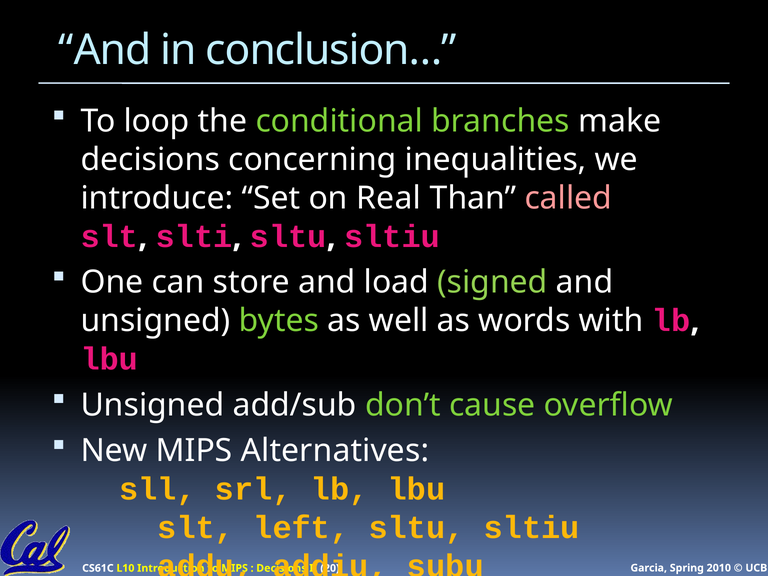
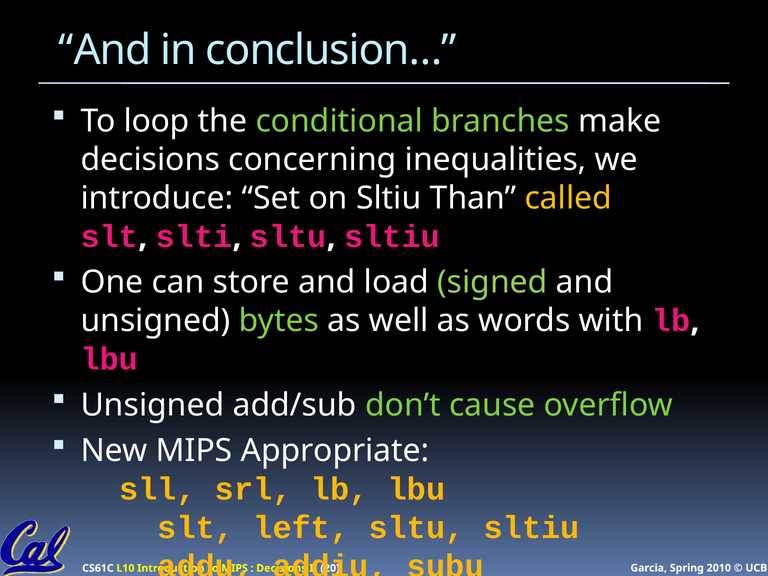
on Real: Real -> Sltiu (389, 198)
called colour: pink -> yellow (568, 198)
Alternatives: Alternatives -> Appropriate (335, 451)
